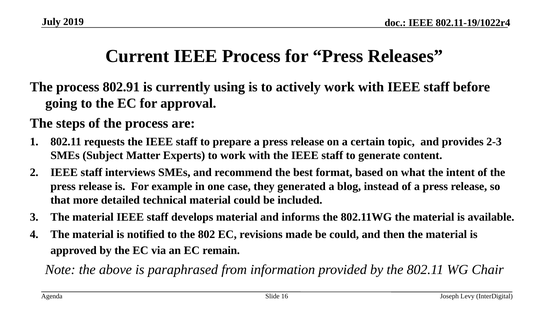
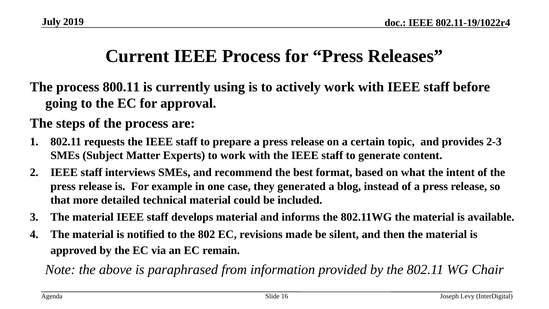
802.91: 802.91 -> 800.11 (121, 87)
be could: could -> silent (344, 234)
